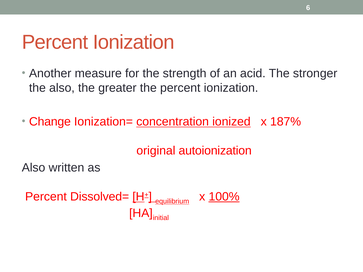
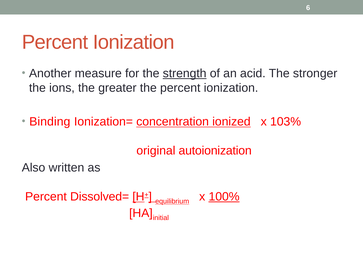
strength underline: none -> present (185, 73)
the also: also -> ions (62, 88)
Change: Change -> Binding (50, 122)
187%: 187% -> 103% (286, 122)
